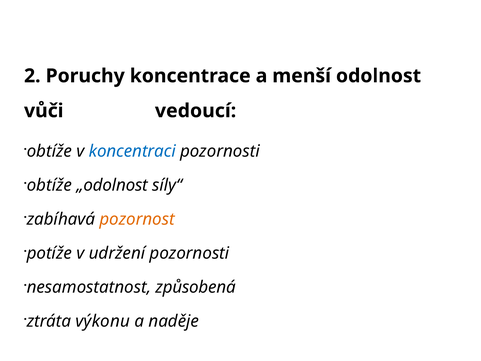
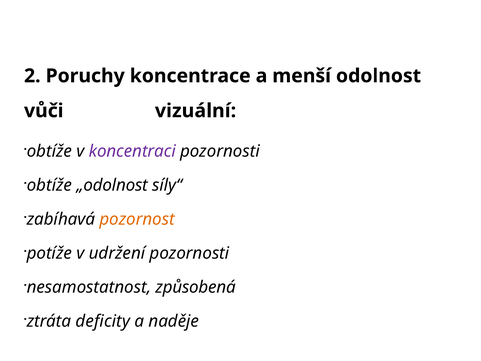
vedoucí: vedoucí -> vizuální (196, 111)
koncentraci colour: blue -> purple (132, 151)
výkonu: výkonu -> deficity (103, 321)
